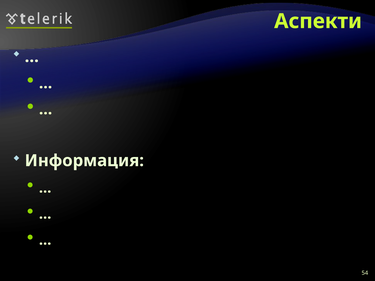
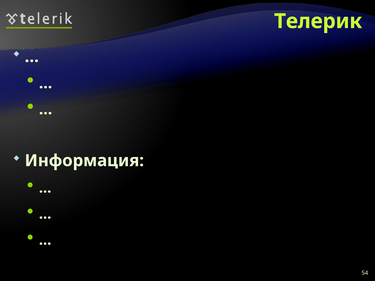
Аспекти: Аспекти -> Телерик (318, 21)
